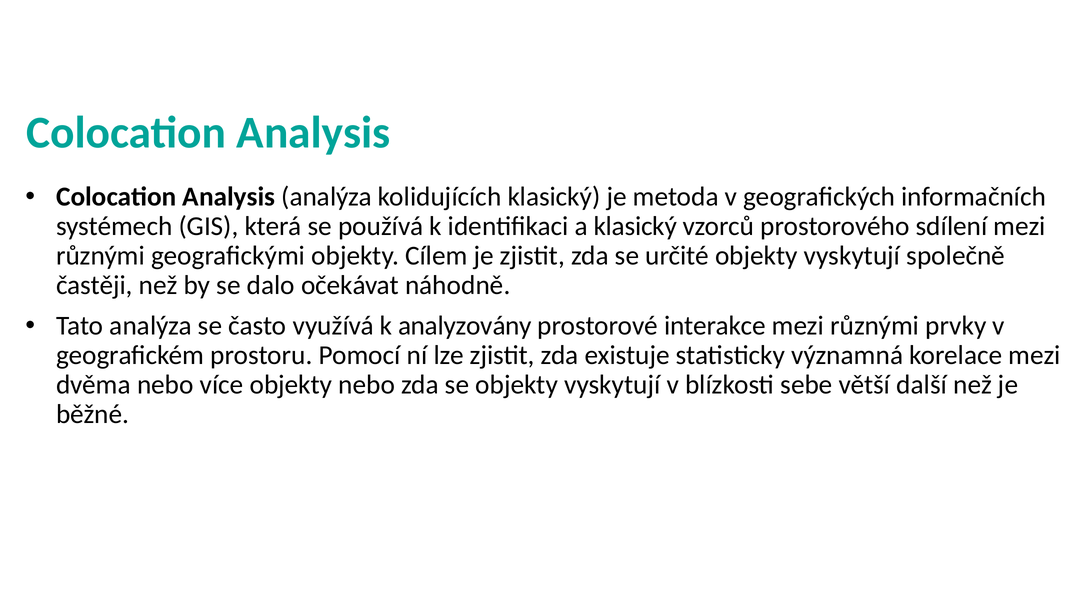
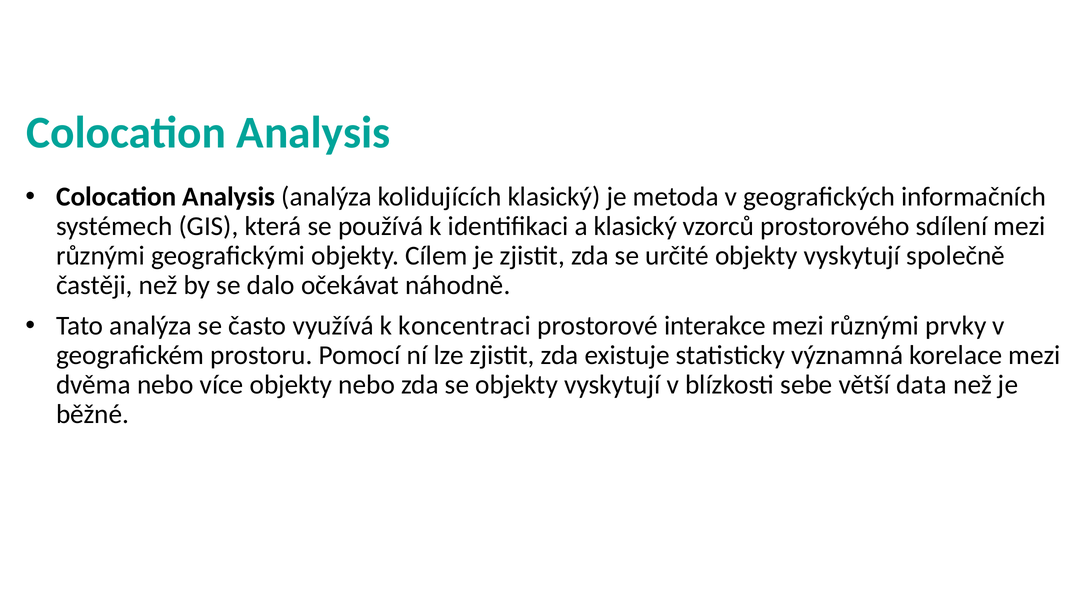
analyzovány: analyzovány -> koncentraci (465, 326)
další: další -> data (922, 385)
